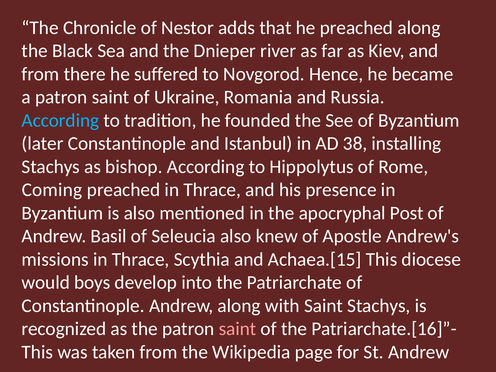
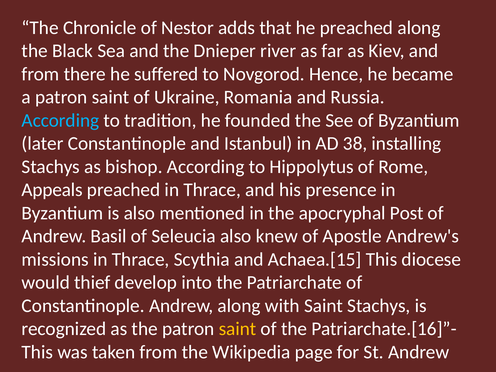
Coming: Coming -> Appeals (52, 190)
boys: boys -> thief (92, 283)
saint colour: pink -> yellow (238, 329)
